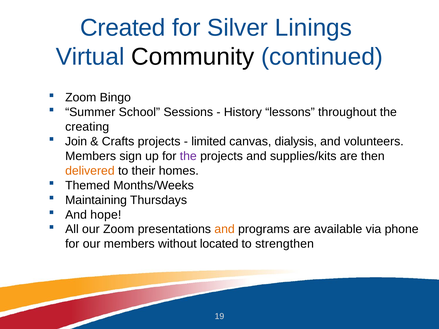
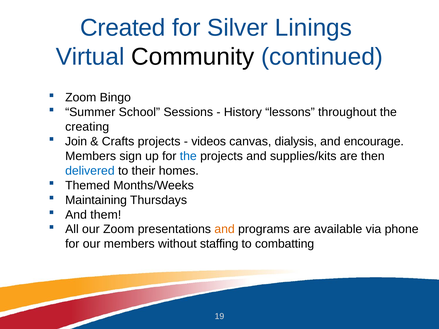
limited: limited -> videos (209, 142)
volunteers: volunteers -> encourage (374, 142)
the colour: purple -> blue (188, 156)
delivered colour: orange -> blue (90, 171)
hope: hope -> them (106, 215)
located: located -> staffing (219, 244)
strengthen: strengthen -> combatting (285, 244)
